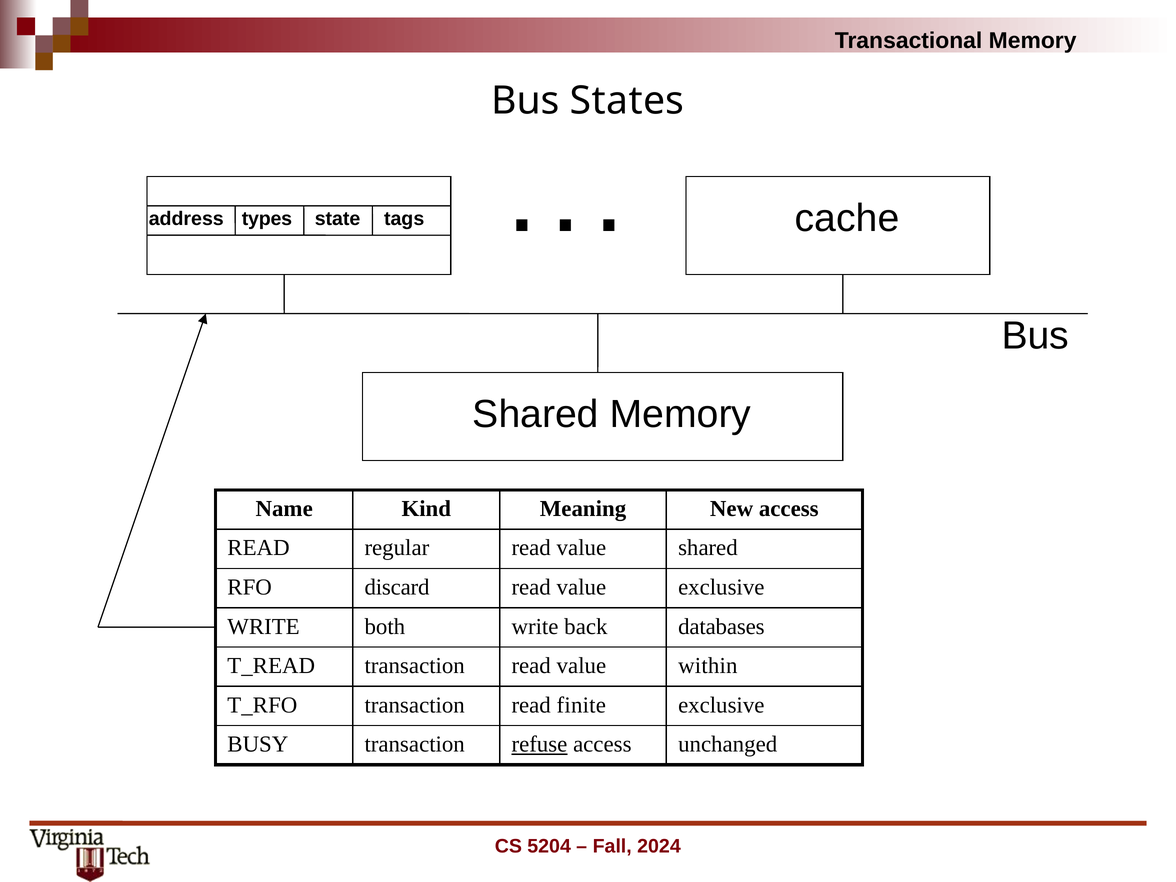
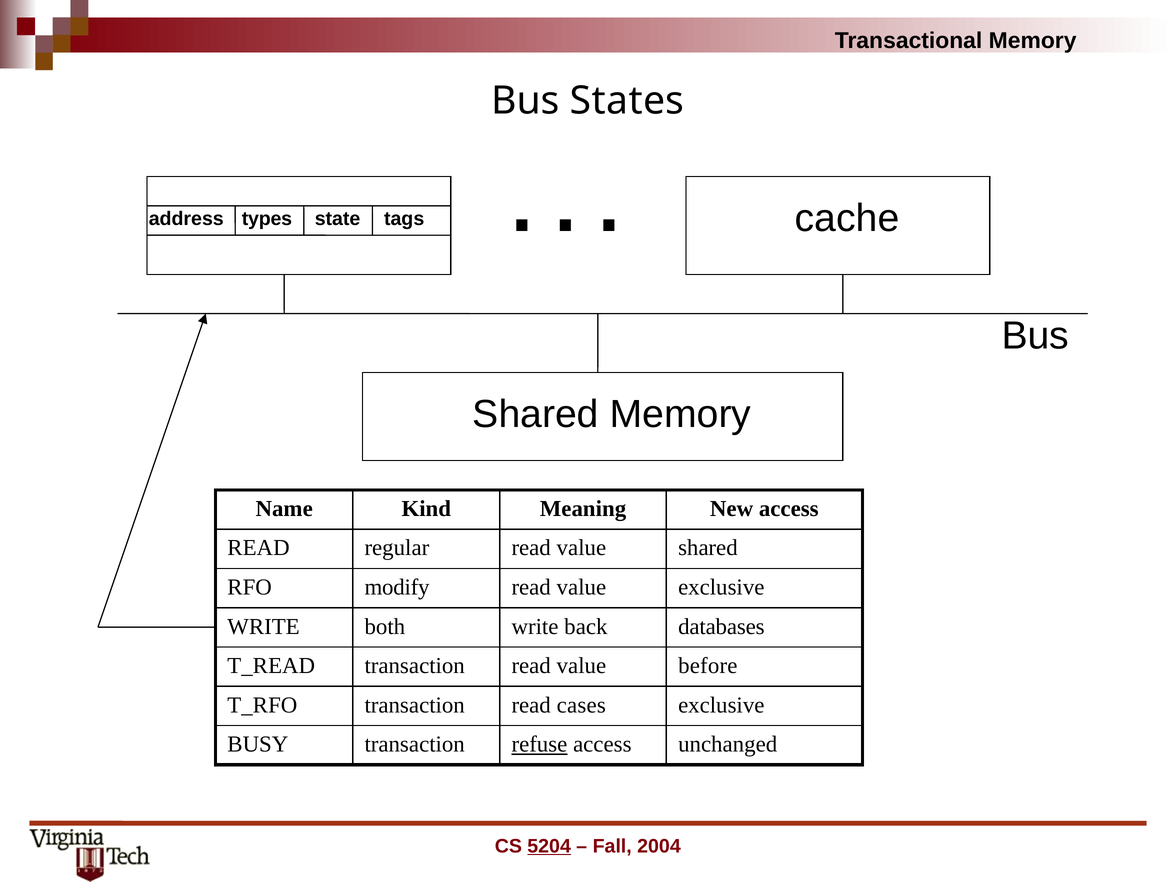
discard: discard -> modify (397, 587)
within: within -> before (708, 666)
finite: finite -> cases (581, 705)
5204 underline: none -> present (549, 846)
2024: 2024 -> 2004 (659, 846)
